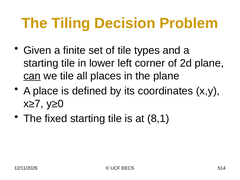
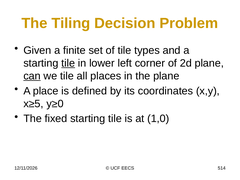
tile underline: none -> present (68, 63)
x≥7: x≥7 -> x≥5 (33, 104)
8,1: 8,1 -> 1,0 (158, 119)
